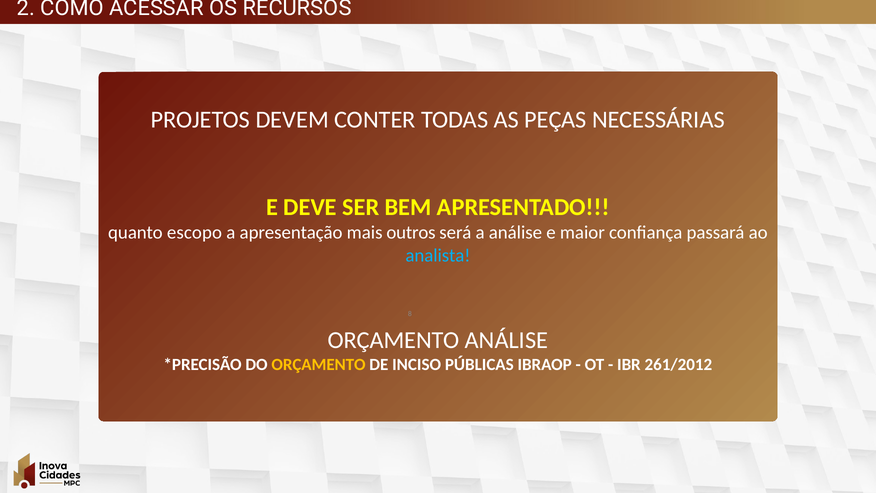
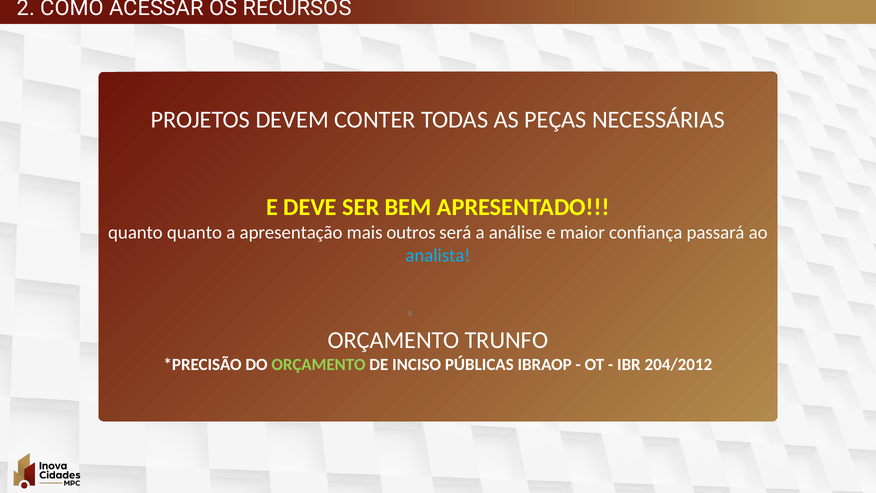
quanto escopo: escopo -> quanto (195, 233)
ORÇAMENTO ANÁLISE: ANÁLISE -> TRUNFO (506, 340)
ORÇAMENTO colour: yellow -> light green (319, 364)
261/2012: 261/2012 -> 204/2012 (678, 364)
